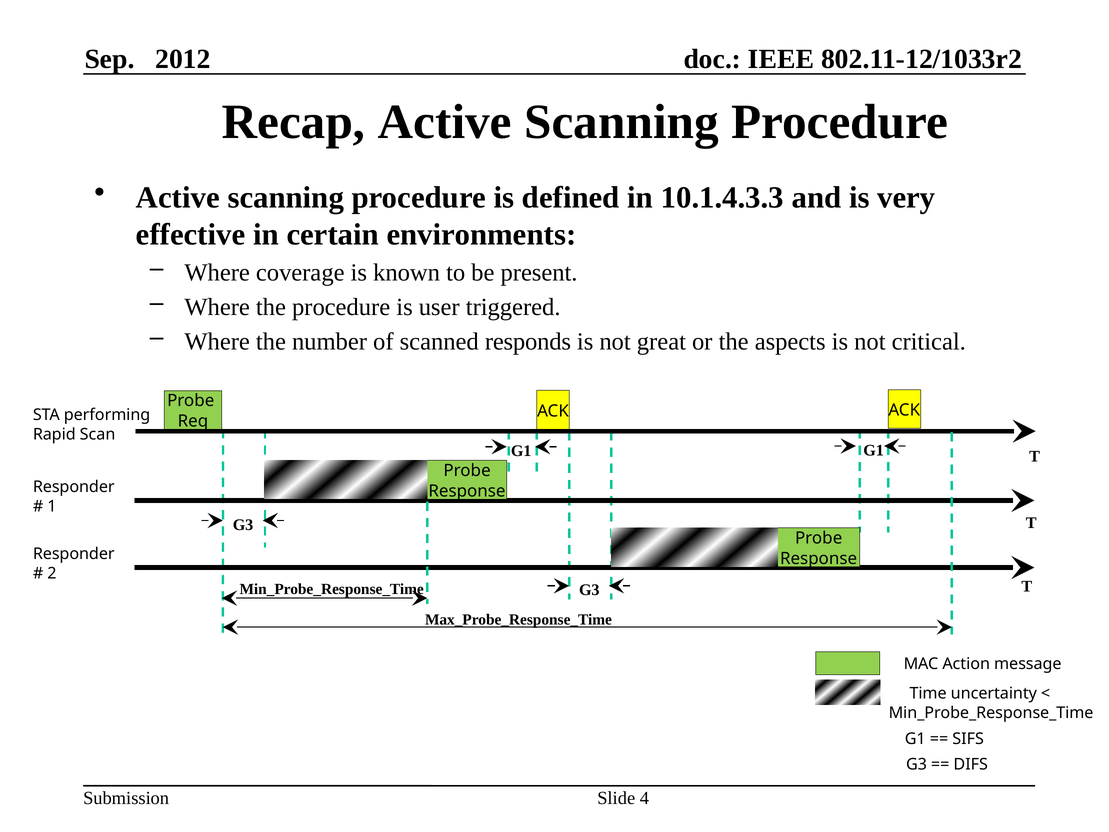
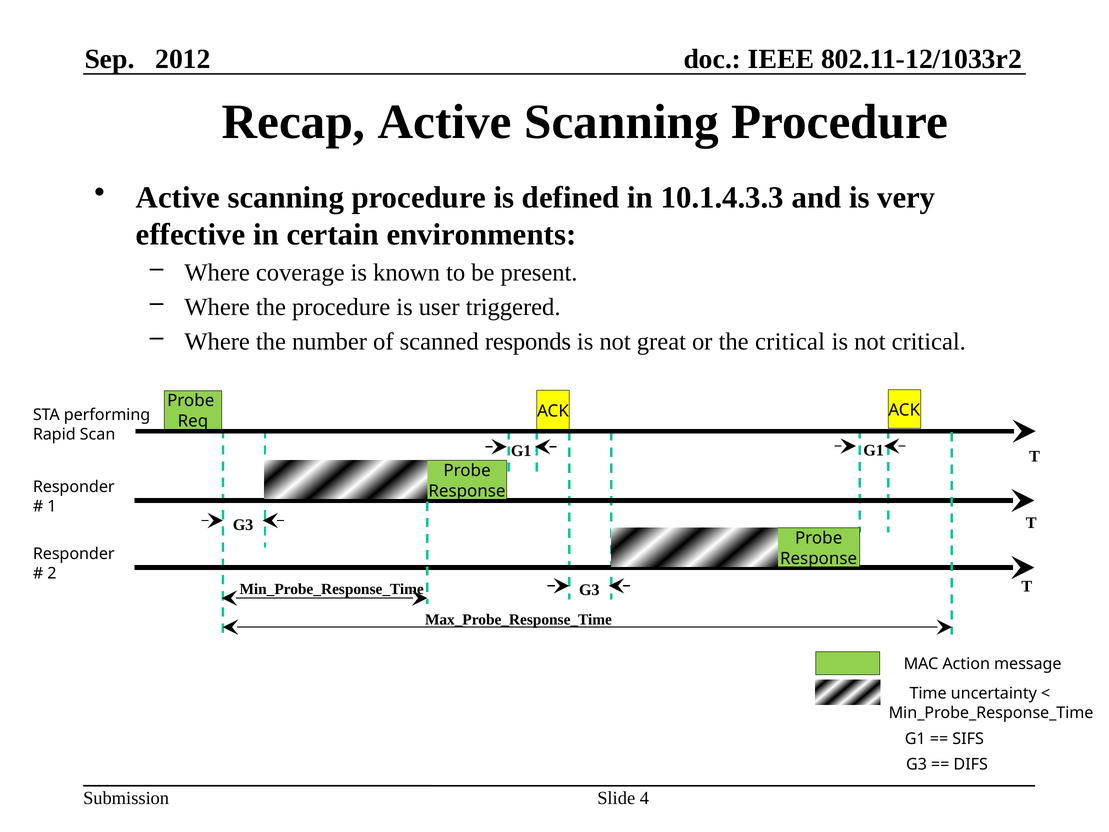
the aspects: aspects -> critical (790, 341)
